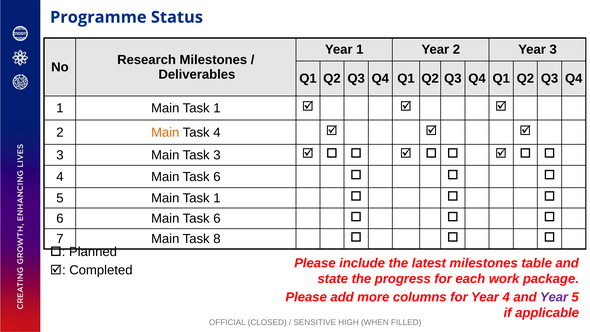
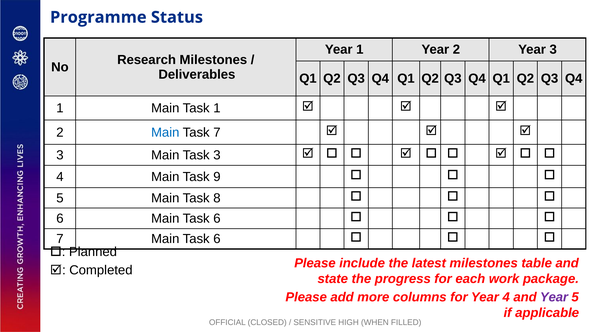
Main colour: orange -> blue (165, 132)
Task 4: 4 -> 7 (217, 132)
4 Main Task 6: 6 -> 9 (217, 177)
5 Main Task 1: 1 -> 8 (217, 198)
7 Main Task 8: 8 -> 6 (217, 239)
